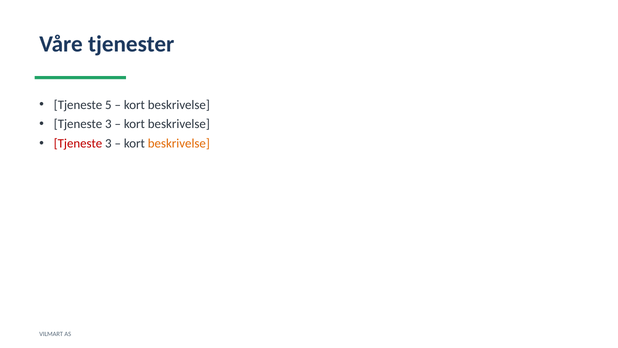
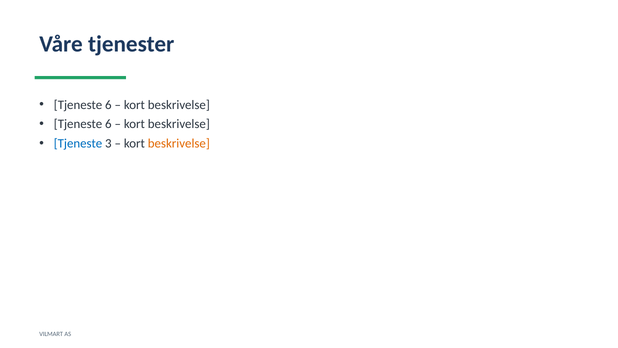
5: 5 -> 6 (108, 105)
3: 3 -> 6 (108, 124)
Tjeneste colour: red -> blue (78, 143)
